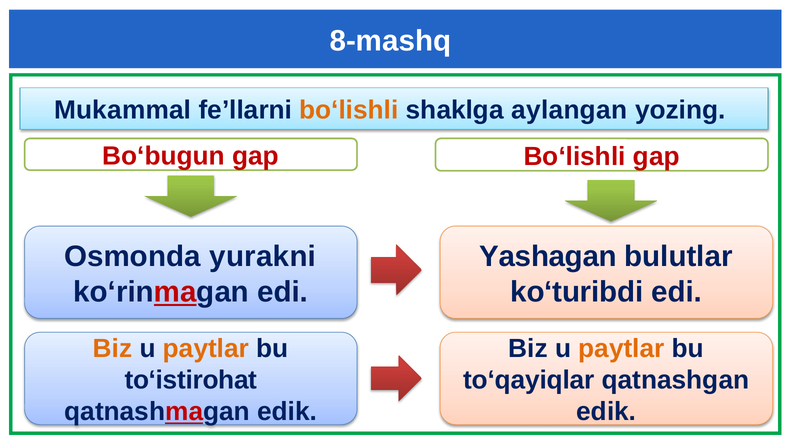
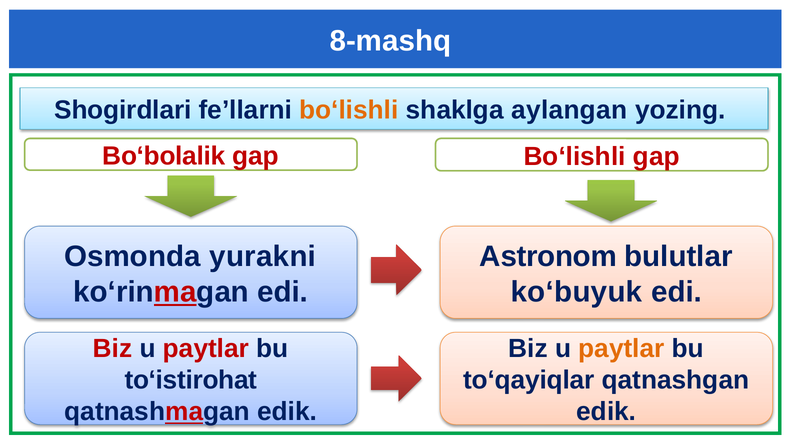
Mukammal: Mukammal -> Shogirdlari (123, 110)
Bo‘bugun: Bo‘bugun -> Bo‘bolalik (164, 156)
Yashagan: Yashagan -> Astronom (548, 257)
ko‘turibdi: ko‘turibdi -> ko‘buyuk (577, 292)
Biz colour: orange -> red (113, 349)
paytlar colour: orange -> red (206, 349)
